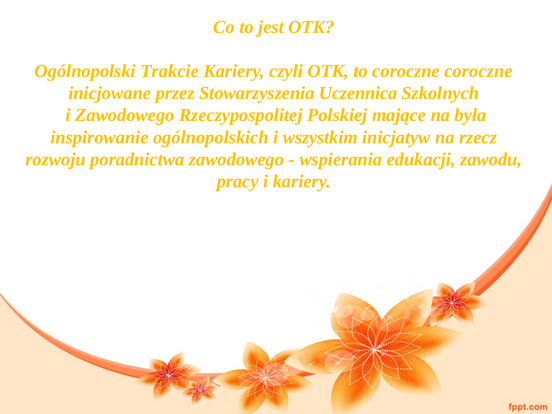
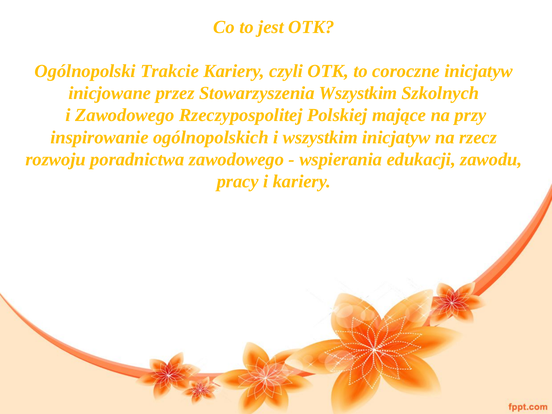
coroczne coroczne: coroczne -> inicjatyw (479, 71)
Stowarzyszenia Uczennica: Uczennica -> Wszystkim (358, 93)
była: była -> przy (471, 115)
